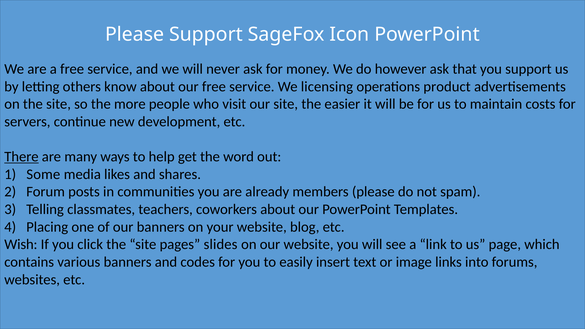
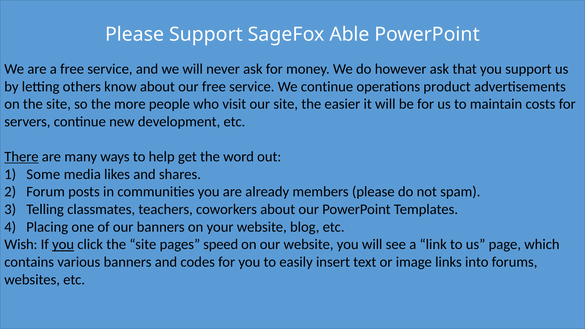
Icon: Icon -> Able (349, 34)
We licensing: licensing -> continue (327, 87)
you underline: none -> present (63, 245)
slides: slides -> speed (221, 245)
